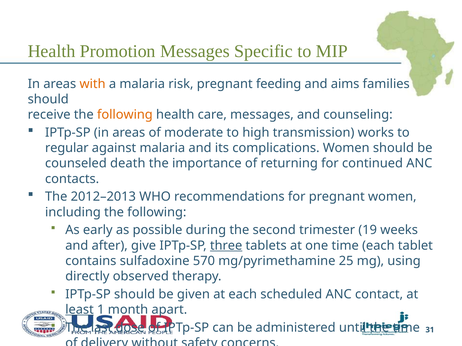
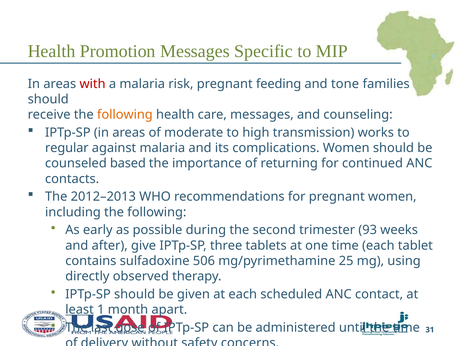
with colour: orange -> red (93, 84)
aims: aims -> tone (345, 84)
death: death -> based (128, 164)
19: 19 -> 93 (368, 230)
three underline: present -> none (226, 246)
570: 570 -> 506 (204, 261)
